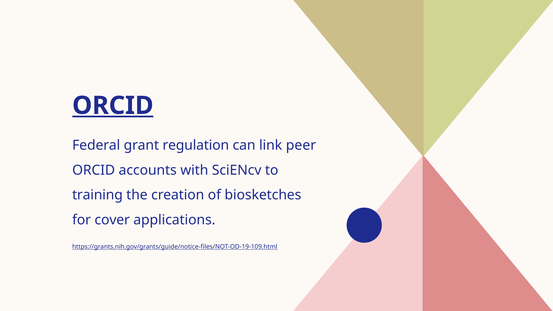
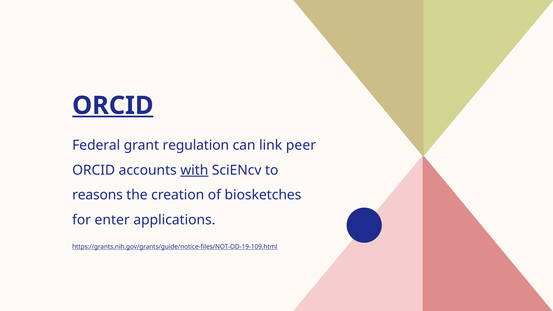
with underline: none -> present (194, 170)
training: training -> reasons (97, 195)
cover: cover -> enter (112, 220)
